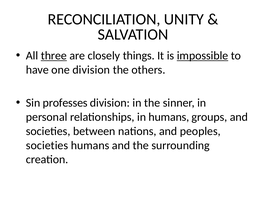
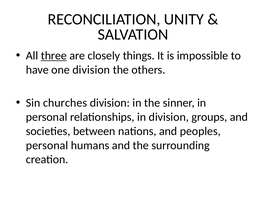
impossible underline: present -> none (203, 56)
professes: professes -> churches (65, 103)
in humans: humans -> division (169, 117)
societies: societies -> personal (47, 146)
